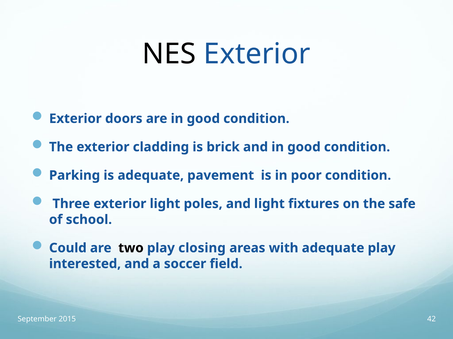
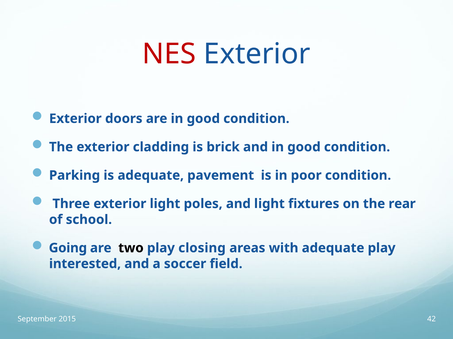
NES colour: black -> red (169, 54)
safe: safe -> rear (402, 204)
Could: Could -> Going (68, 248)
